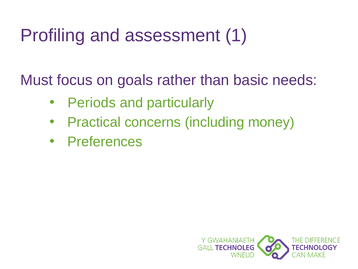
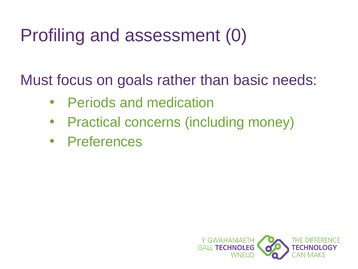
1: 1 -> 0 (236, 35)
particularly: particularly -> medication (181, 102)
